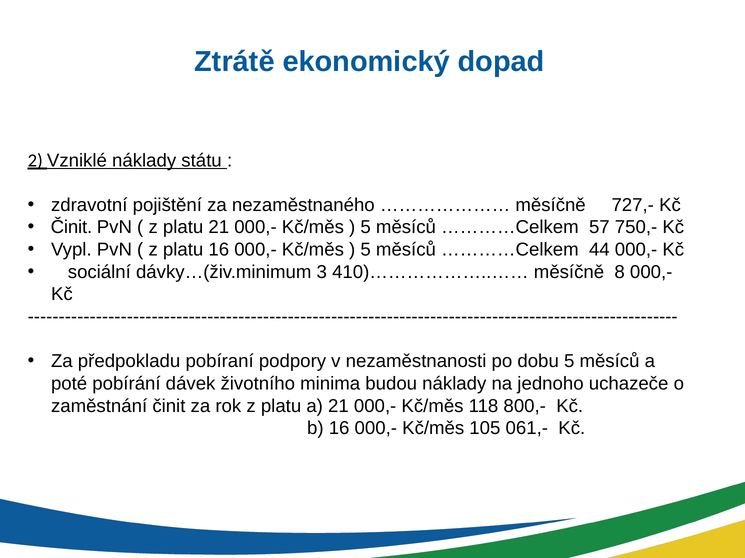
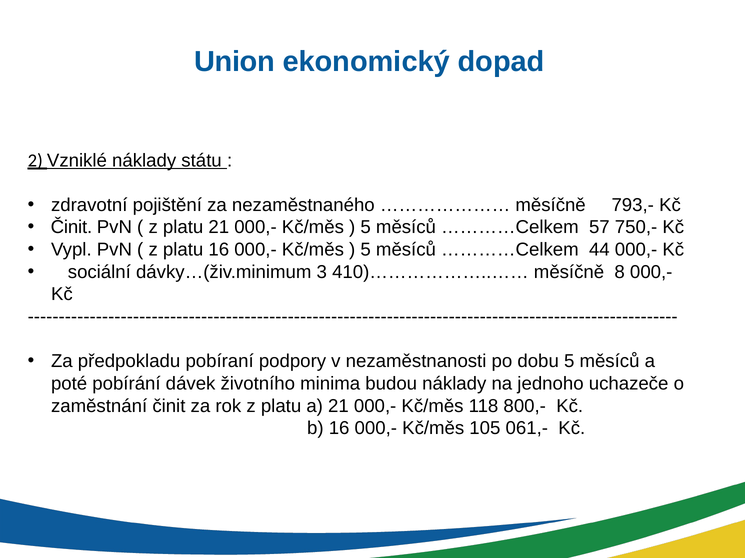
Ztrátě: Ztrátě -> Union (235, 62)
727,-: 727,- -> 793,- (633, 205)
